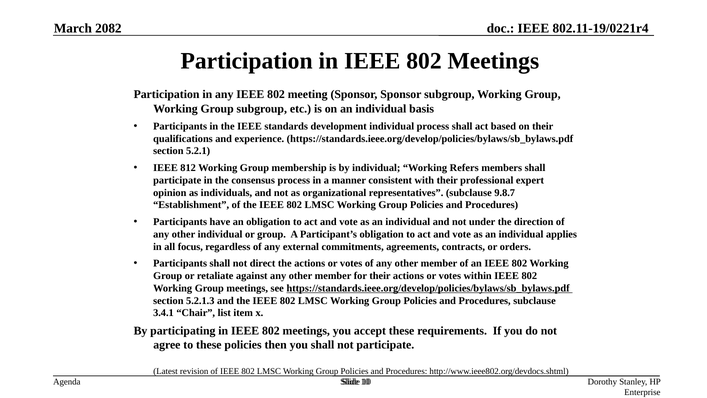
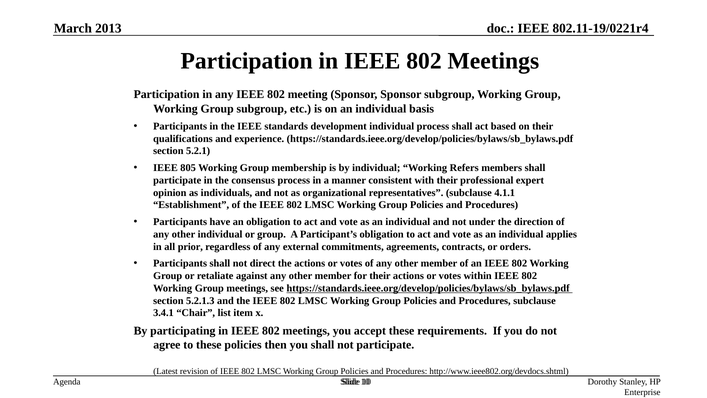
2082: 2082 -> 2013 (108, 28)
812: 812 -> 805 (188, 168)
9.8.7: 9.8.7 -> 4.1.1 (505, 193)
focus: focus -> prior (190, 246)
